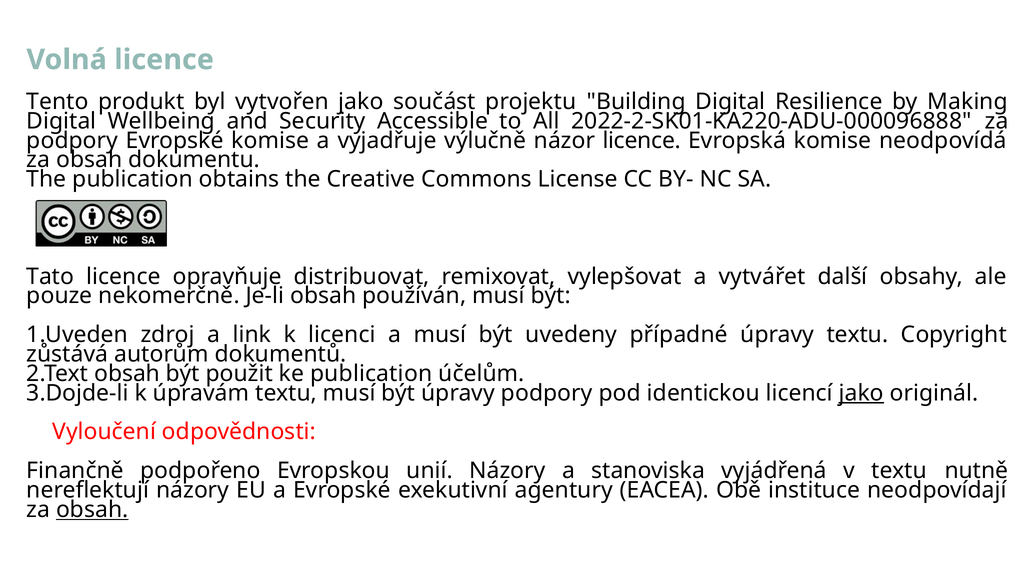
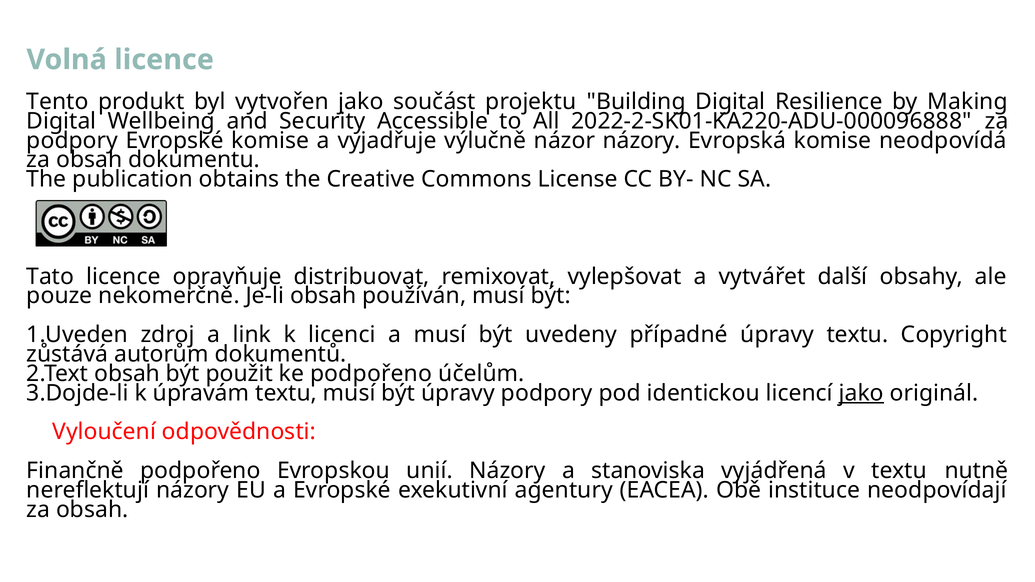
názor licence: licence -> názory (642, 140)
ke publication: publication -> podpořeno (371, 374)
obsah underline: present -> none (92, 510)
